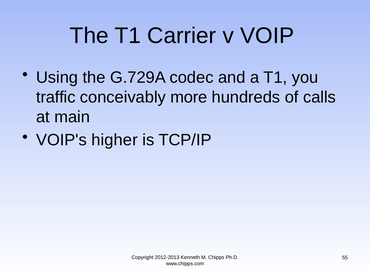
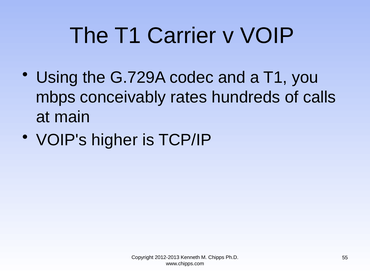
traffic: traffic -> mbps (56, 97)
more: more -> rates (189, 97)
